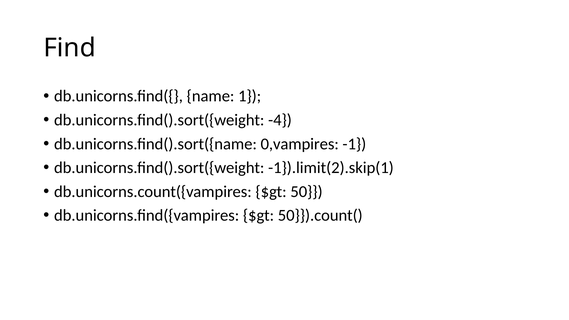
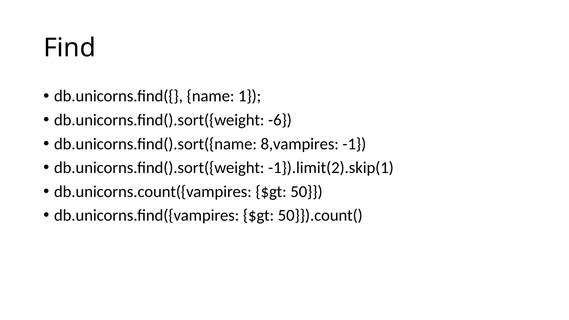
-4: -4 -> -6 (280, 120)
0,vampires: 0,vampires -> 8,vampires (300, 144)
